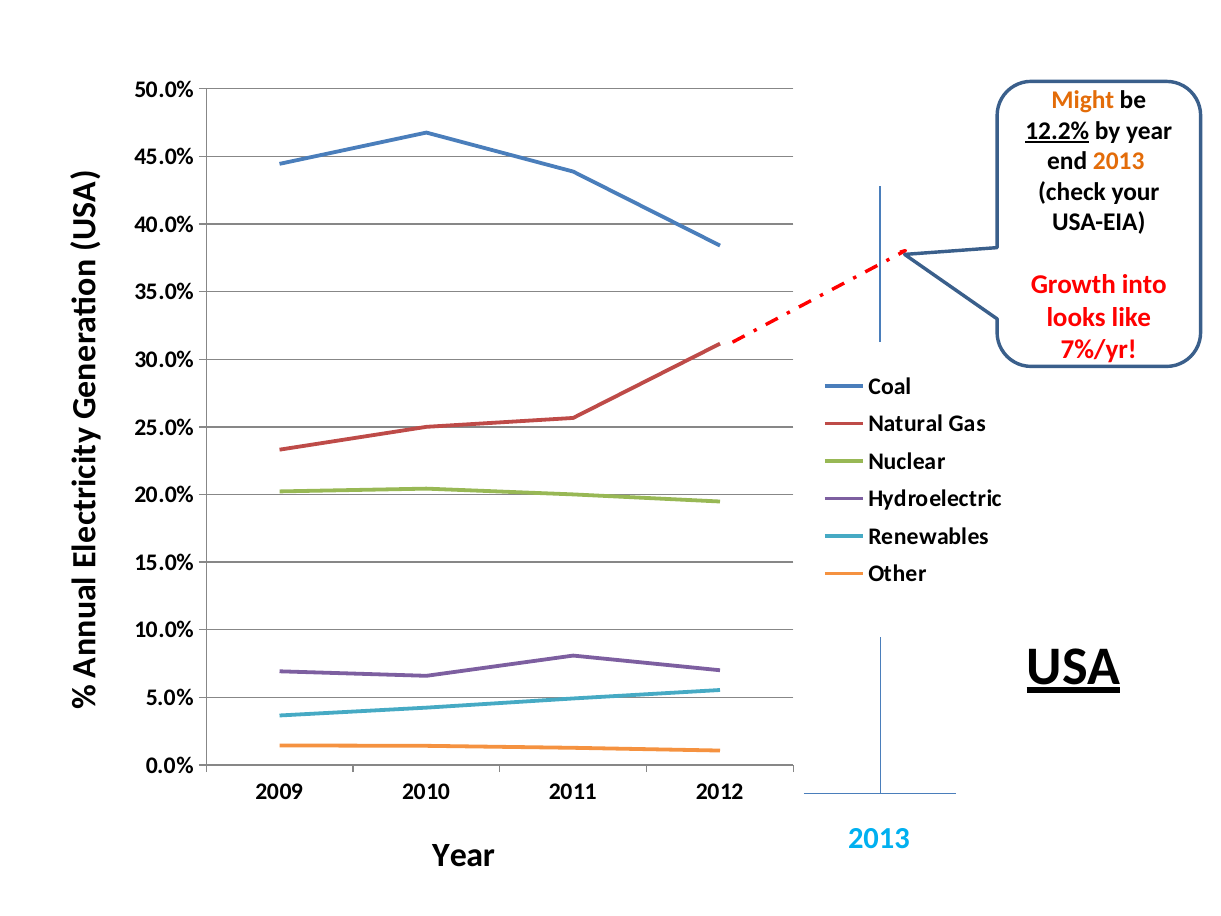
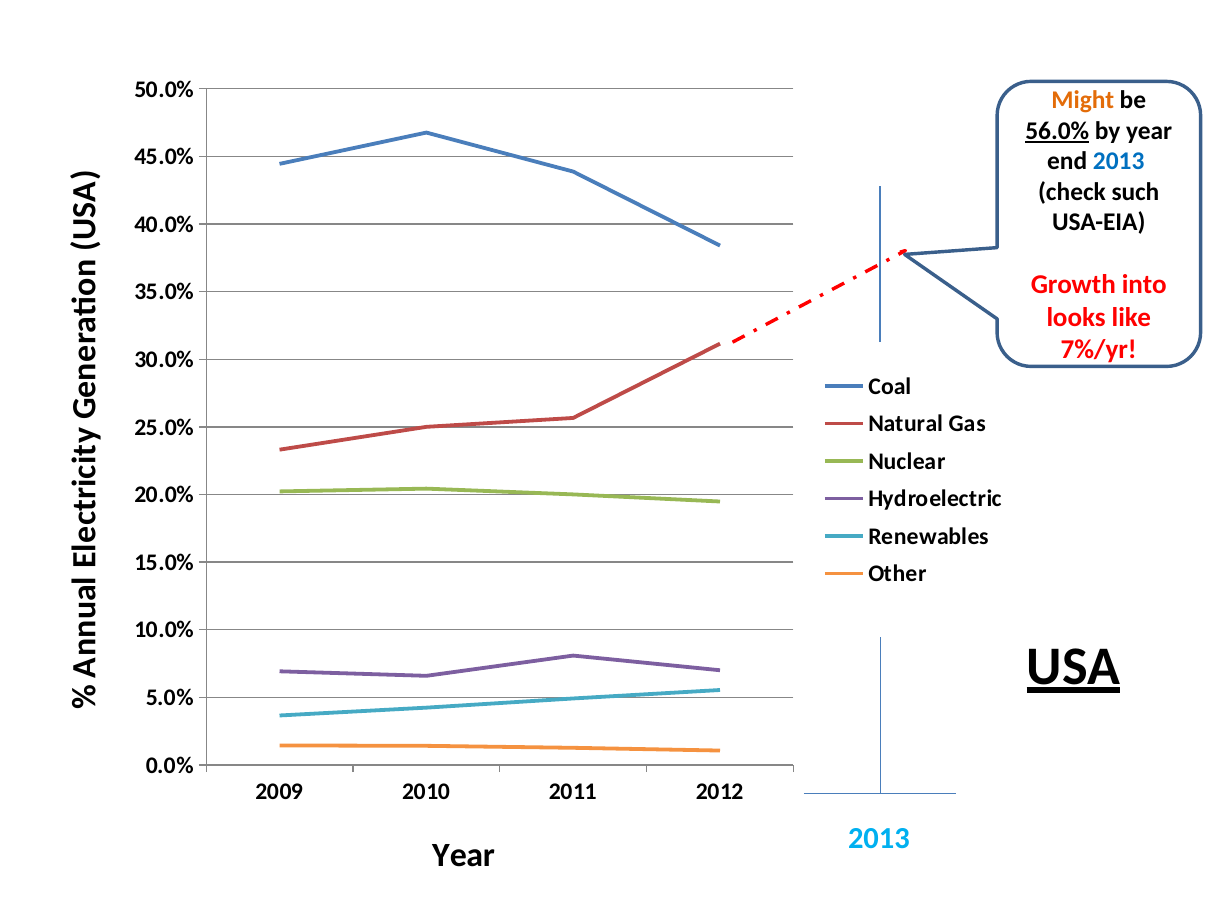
12.2%: 12.2% -> 56.0% (1057, 131)
2013 colour: orange -> blue (1119, 161)
your: your -> such (1135, 192)
